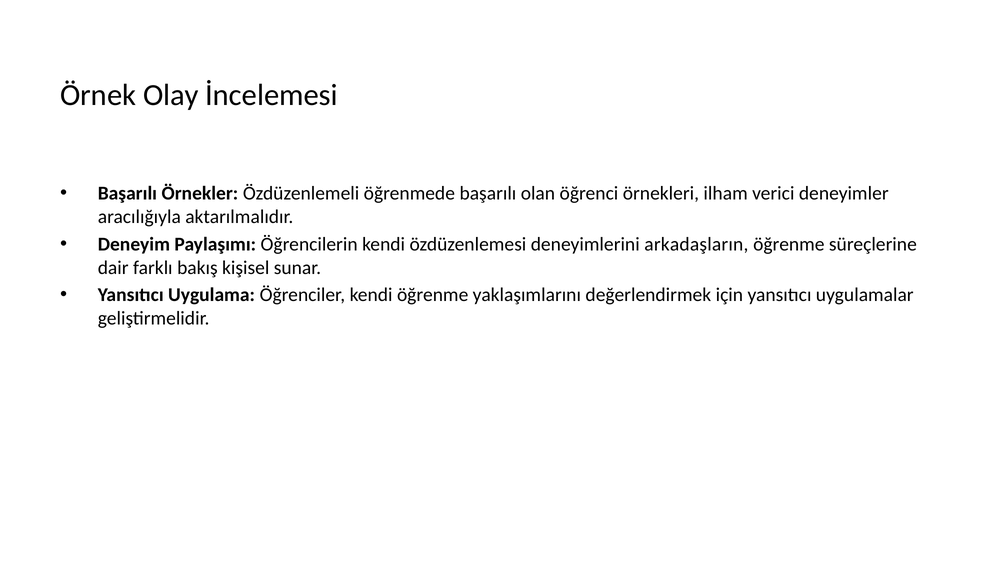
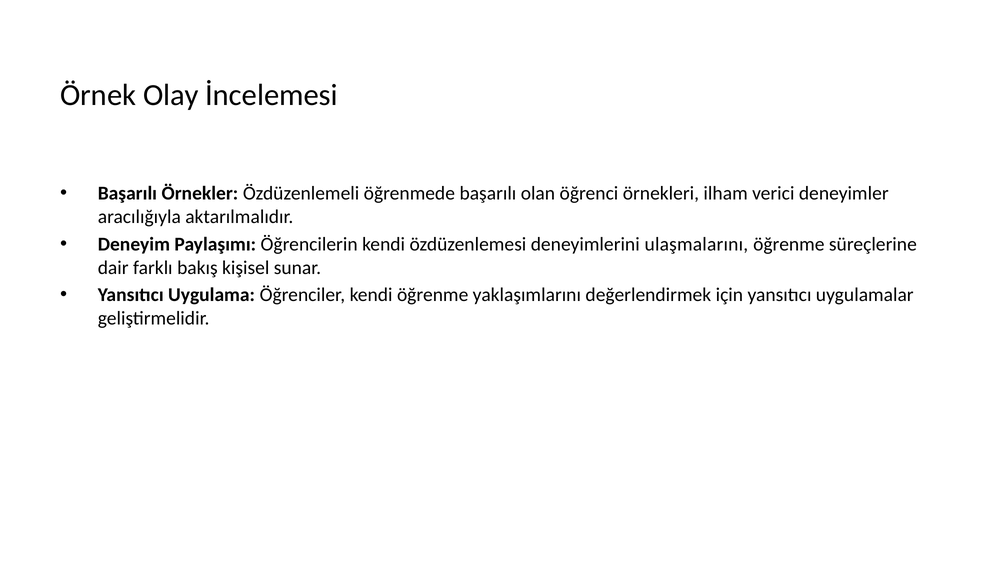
arkadaşların: arkadaşların -> ulaşmalarını (696, 244)
